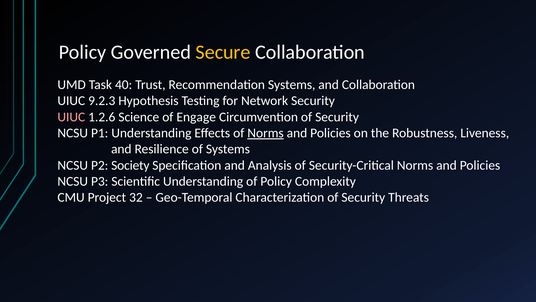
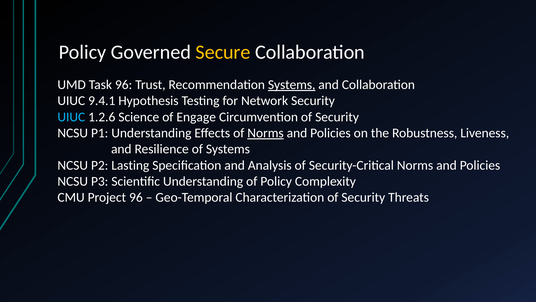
Task 40: 40 -> 96 (124, 85)
Systems underline: none -> present (292, 85)
9.2.3: 9.2.3 -> 9.4.1 (102, 101)
UIUC colour: pink -> light blue (71, 117)
Society: Society -> Lasting (130, 165)
Project 32: 32 -> 96 (136, 197)
